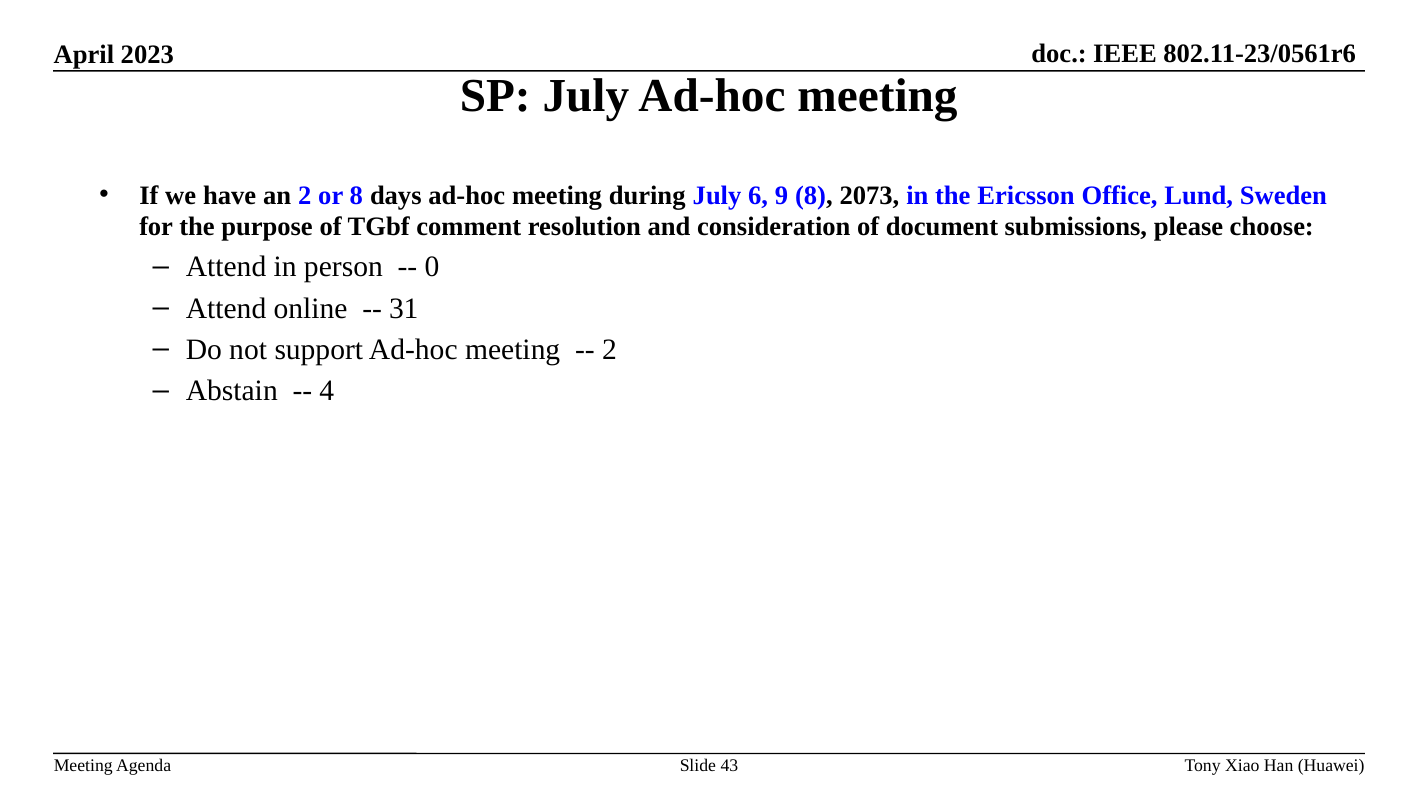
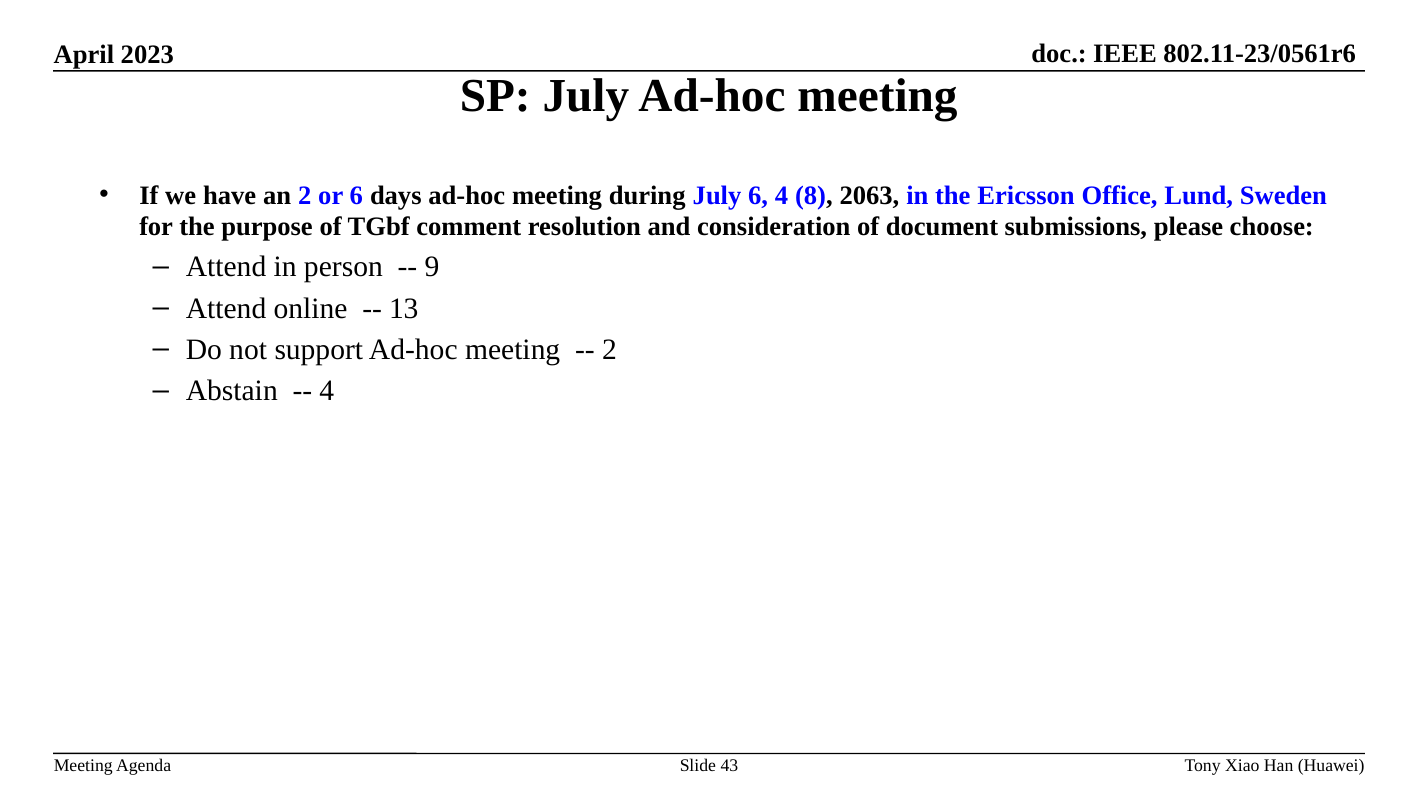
or 8: 8 -> 6 (356, 195)
6 9: 9 -> 4 (782, 195)
2073: 2073 -> 2063 (869, 195)
0: 0 -> 9 (432, 267)
31: 31 -> 13 (404, 308)
